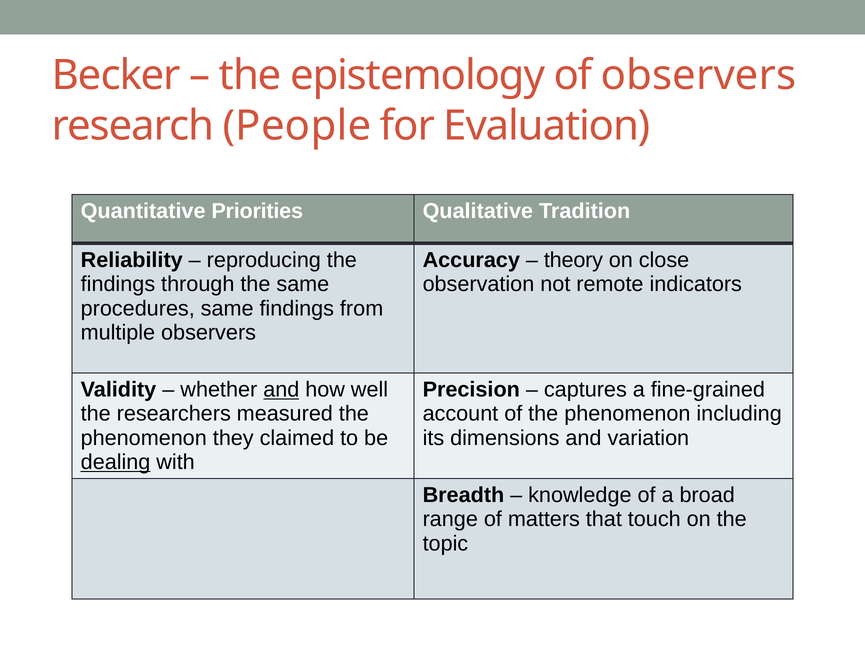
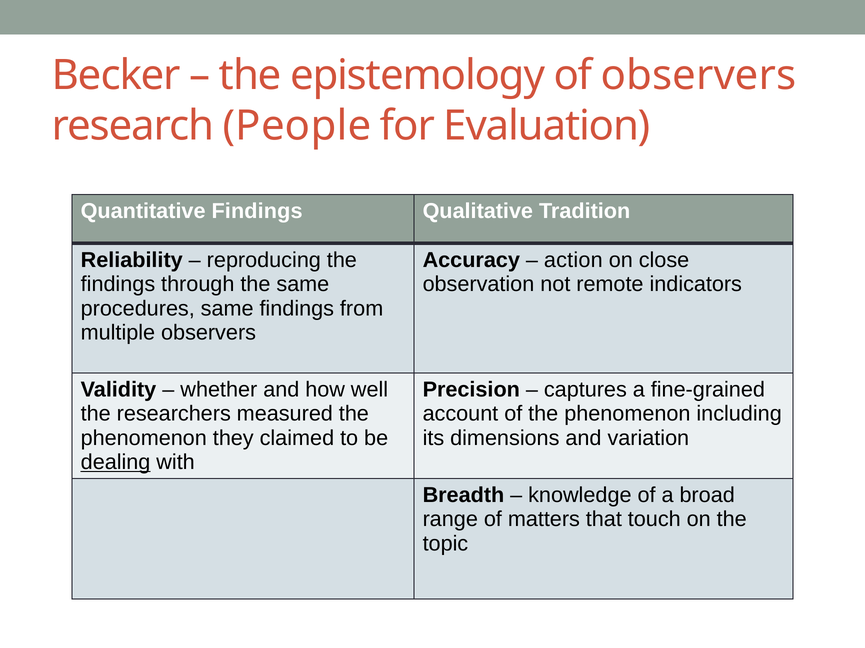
Quantitative Priorities: Priorities -> Findings (257, 211)
theory: theory -> action (573, 260)
and underline: present -> none (281, 390)
